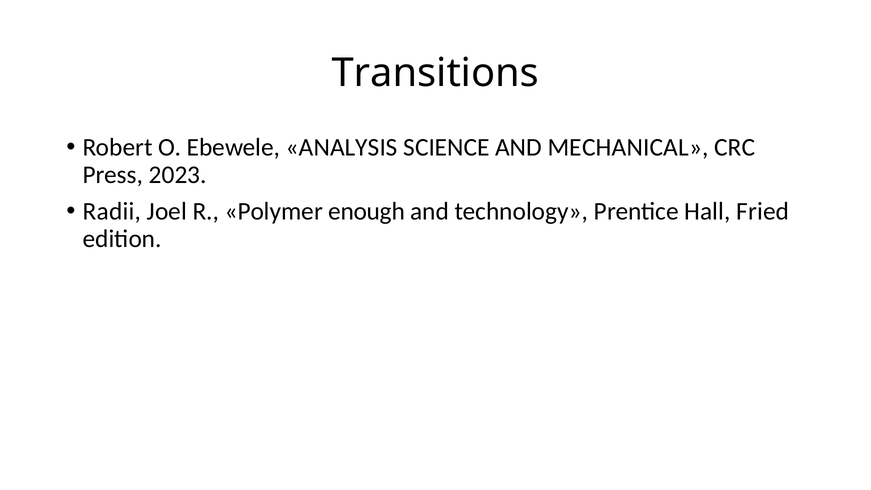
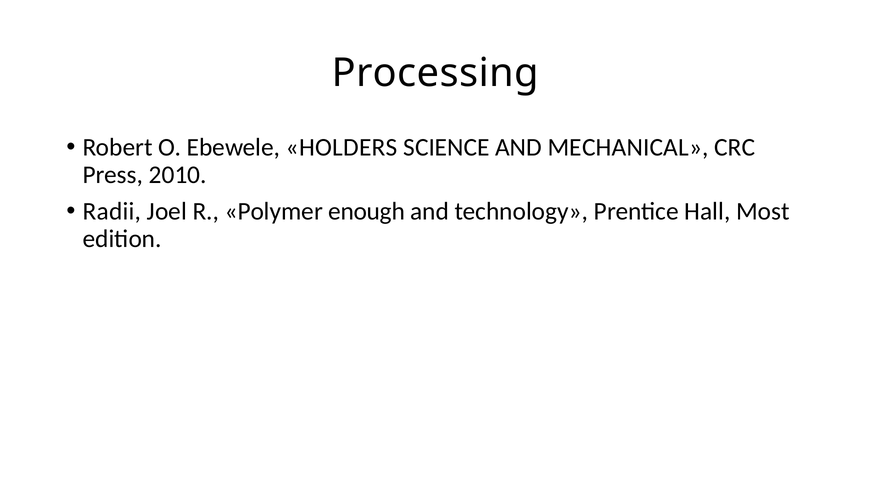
Transitions: Transitions -> Processing (435, 73)
ANALYSIS: ANALYSIS -> HOLDERS (342, 147)
2023: 2023 -> 2010 (178, 175)
Fried: Fried -> Most (763, 211)
